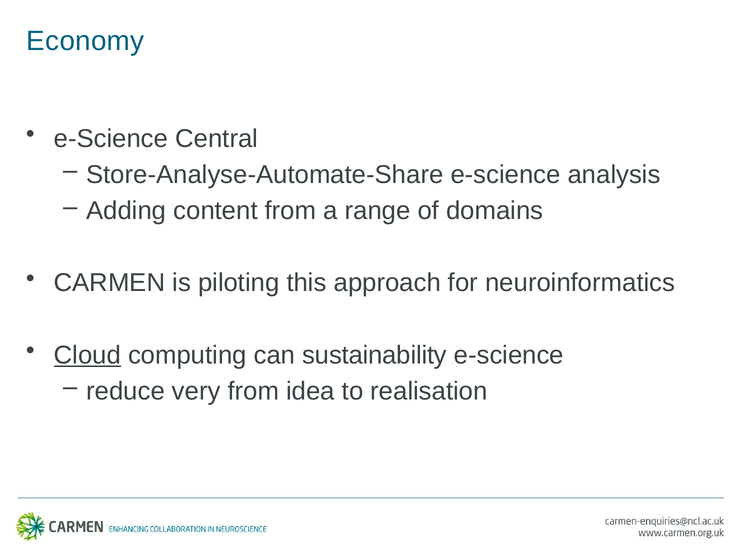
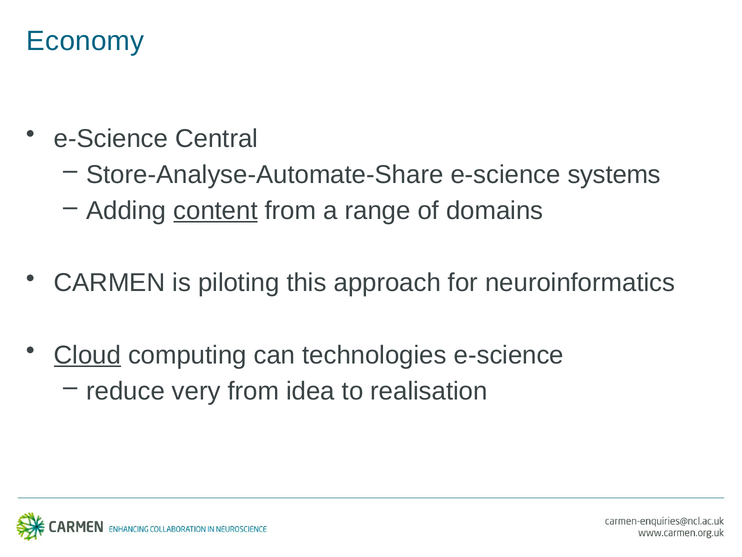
analysis: analysis -> systems (614, 175)
content underline: none -> present (216, 211)
sustainability: sustainability -> technologies (374, 355)
